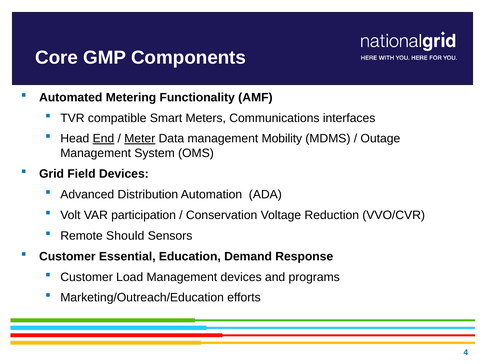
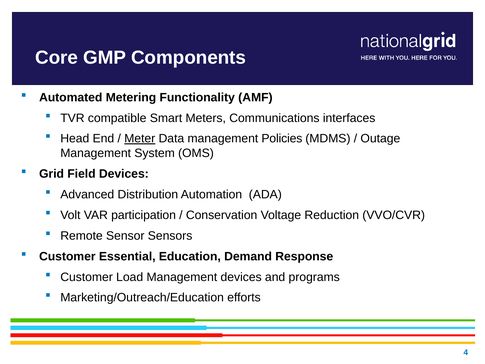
End underline: present -> none (103, 139)
Mobility: Mobility -> Policies (282, 139)
Should: Should -> Sensor (125, 236)
